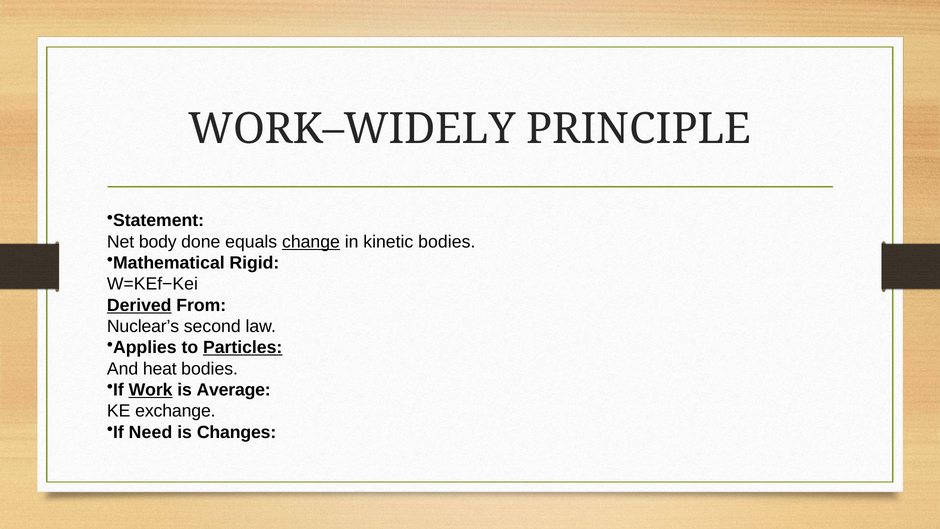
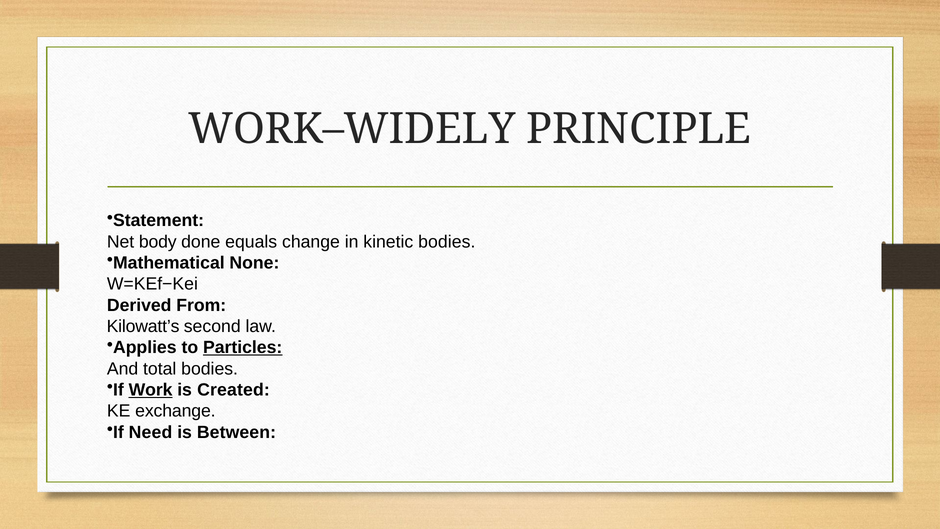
change underline: present -> none (311, 242)
Rigid: Rigid -> None (254, 263)
Derived underline: present -> none (139, 305)
Nuclear’s: Nuclear’s -> Kilowatt’s (143, 326)
heat: heat -> total (160, 369)
Average: Average -> Created (233, 390)
Changes: Changes -> Between (236, 432)
